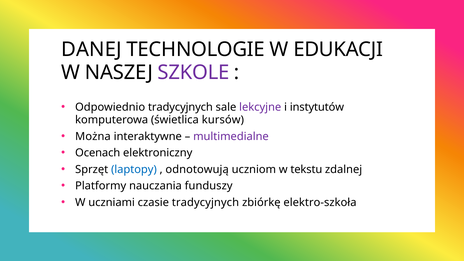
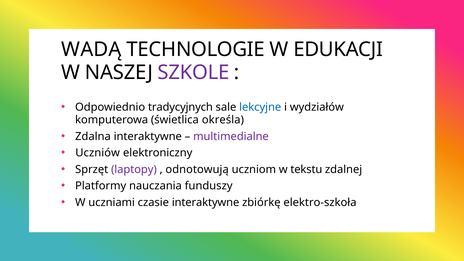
DANEJ: DANEJ -> WADĄ (91, 49)
lekcyjne colour: purple -> blue (260, 107)
instytutów: instytutów -> wydziałów (317, 107)
kursów: kursów -> określa (223, 120)
Można: Można -> Zdalna (93, 136)
Ocenach: Ocenach -> Uczniów (98, 153)
laptopy colour: blue -> purple (134, 169)
czasie tradycyjnych: tradycyjnych -> interaktywne (206, 202)
